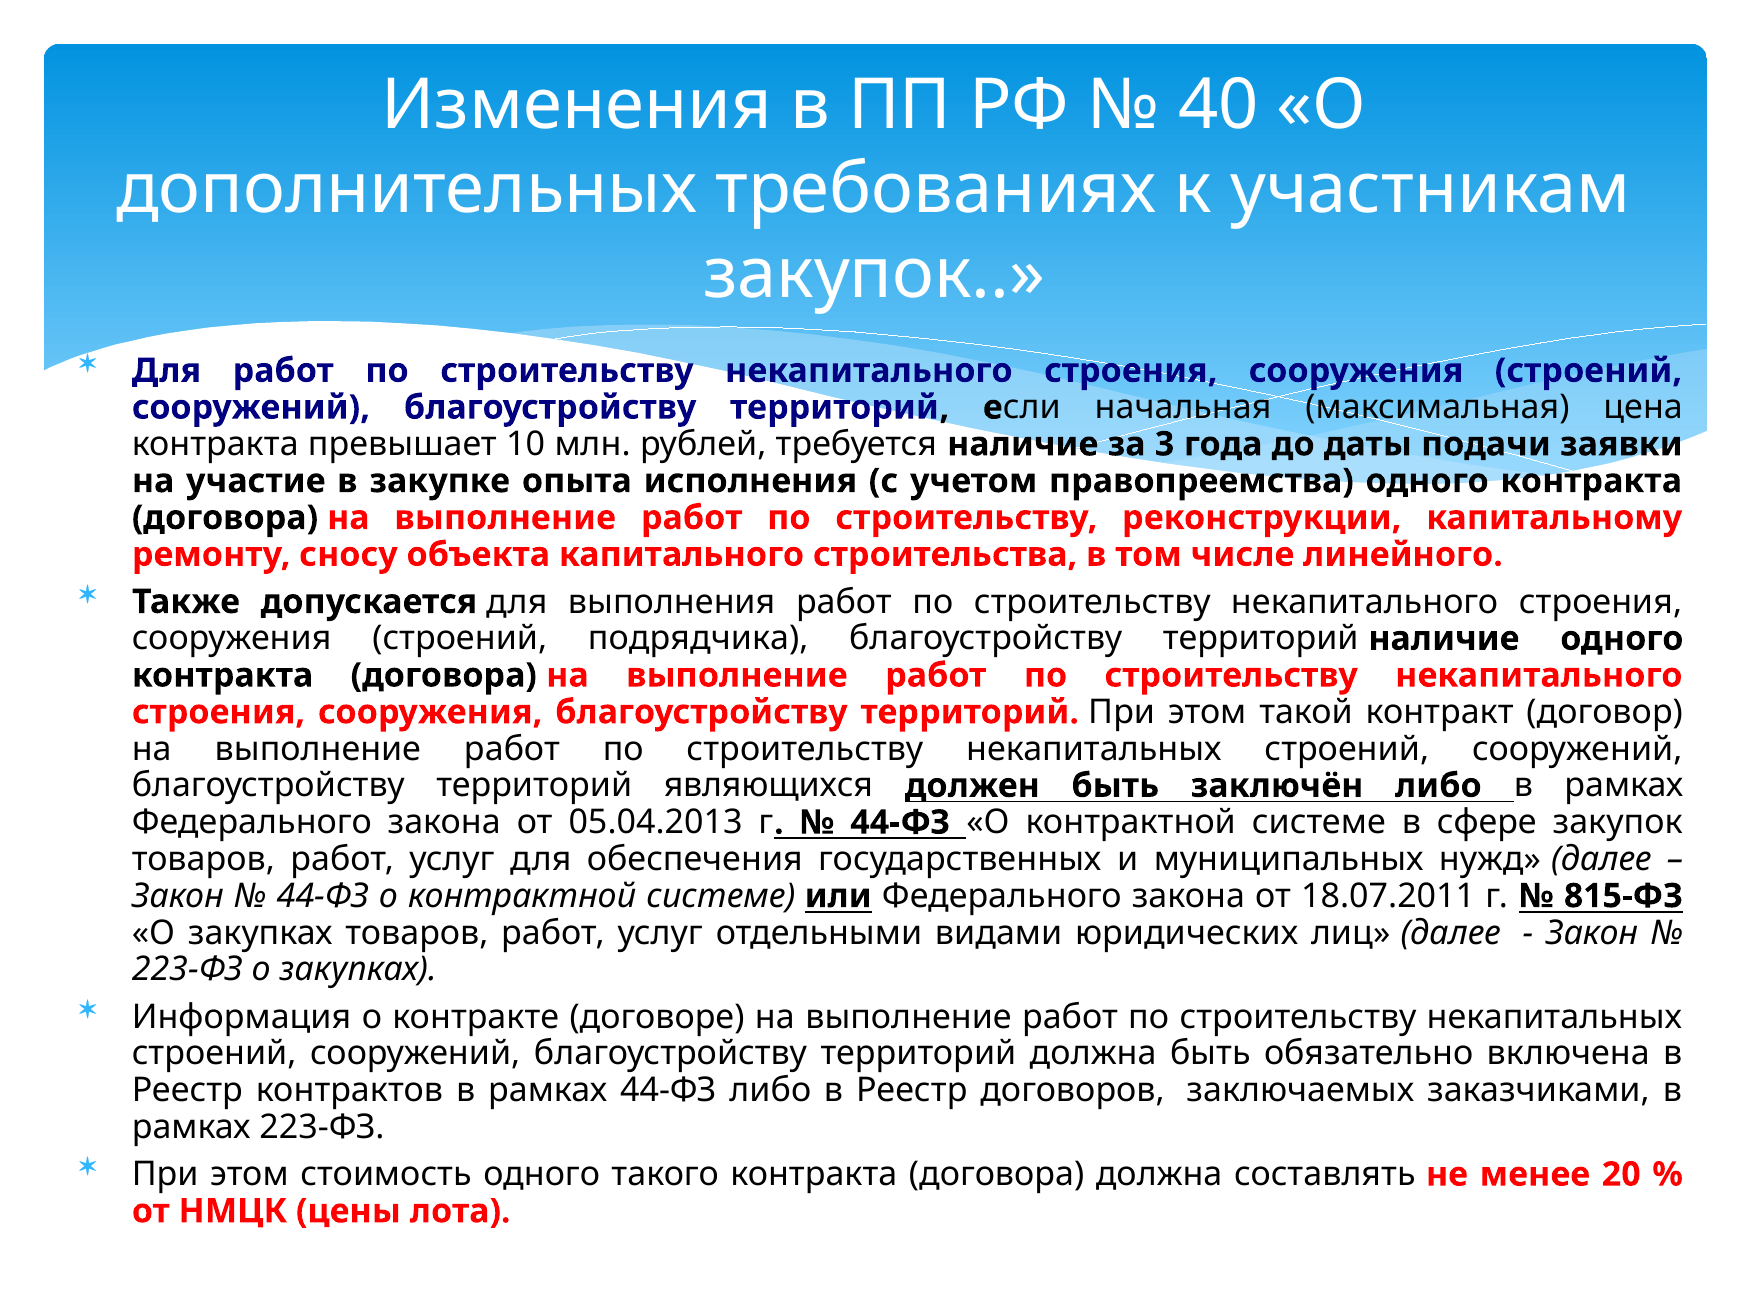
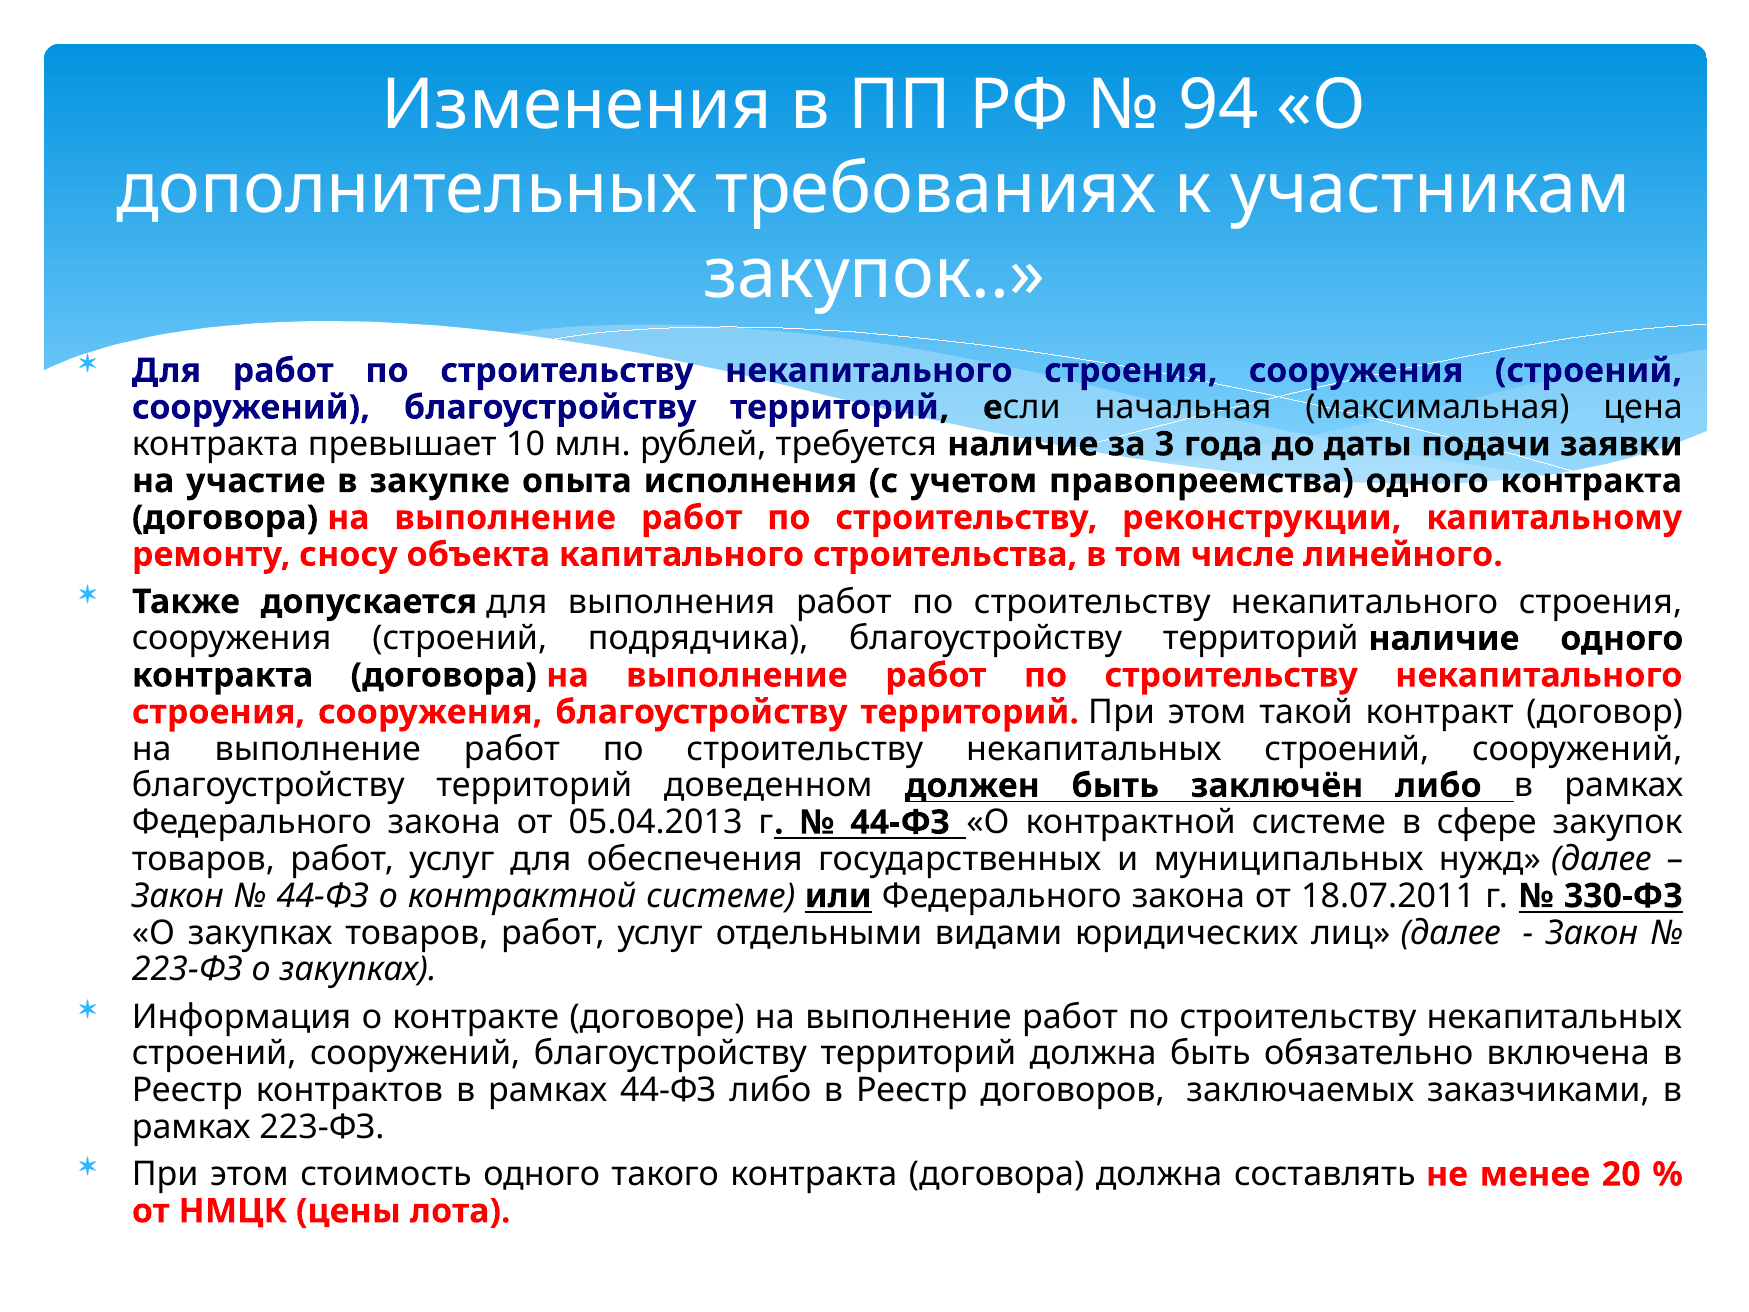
40: 40 -> 94 (1218, 105)
являющихся: являющихся -> доведенном (768, 786)
815-ФЗ: 815-ФЗ -> 330-ФЗ (1624, 896)
